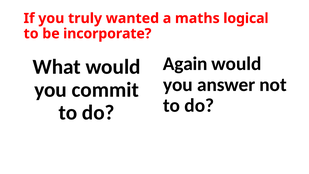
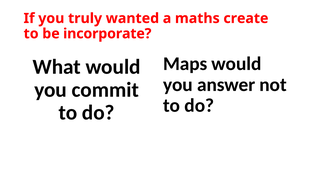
logical: logical -> create (246, 18)
Again: Again -> Maps (185, 64)
